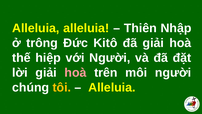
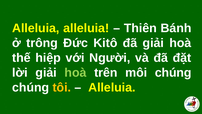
Nhập: Nhập -> Bánh (176, 28)
hoà colour: pink -> light green (75, 72)
môi người: người -> chúng (173, 72)
